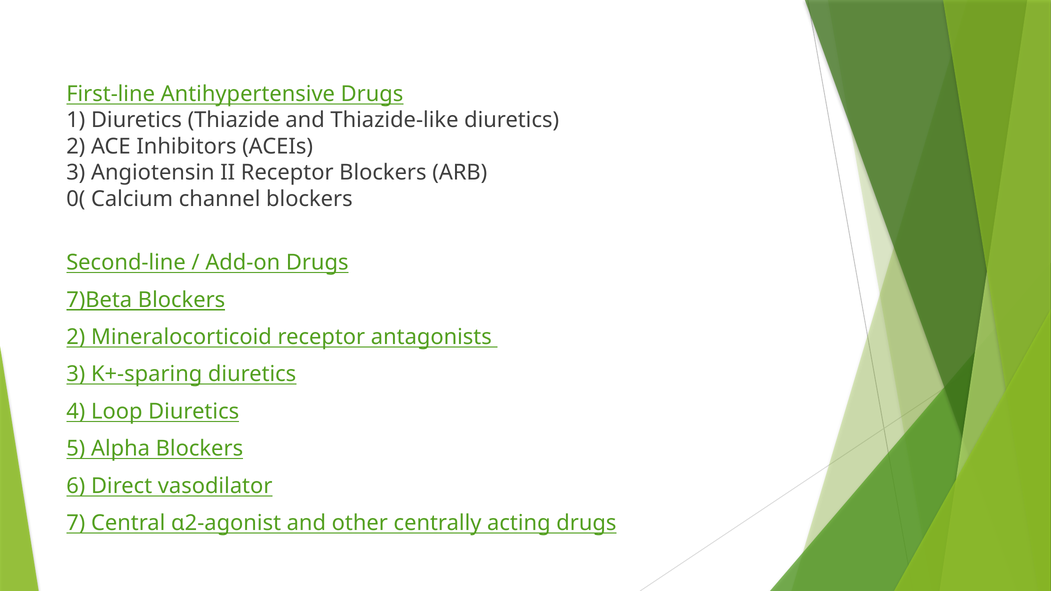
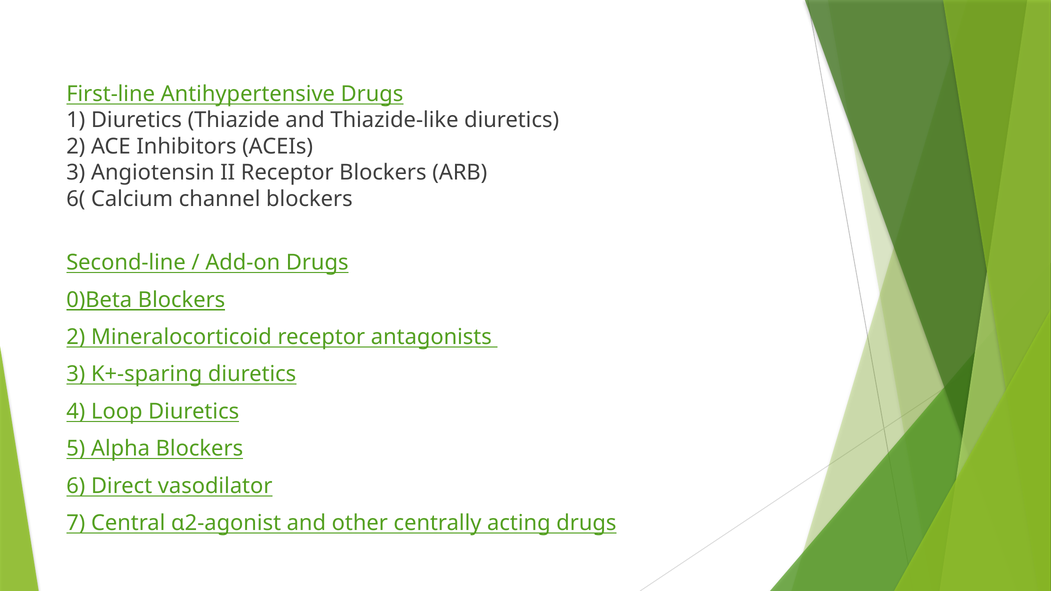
0(: 0( -> 6( (76, 199)
7)Beta: 7)Beta -> 0)Beta (99, 300)
